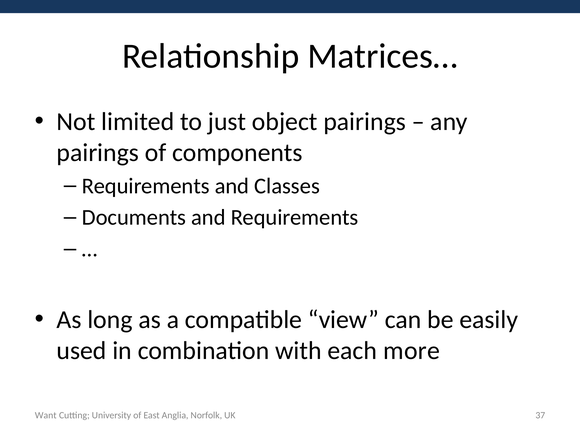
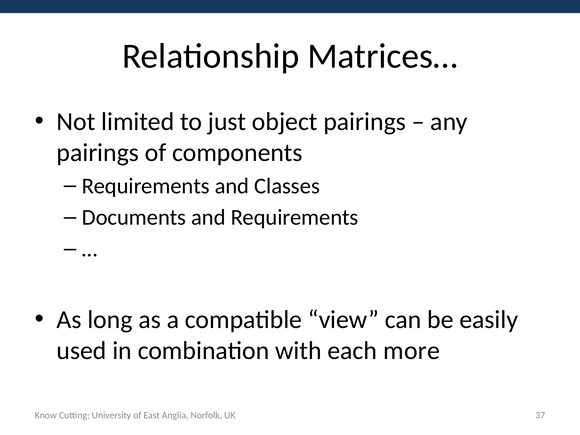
Want: Want -> Know (46, 415)
